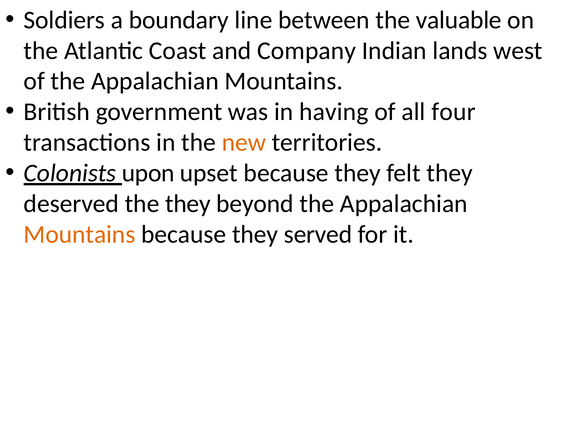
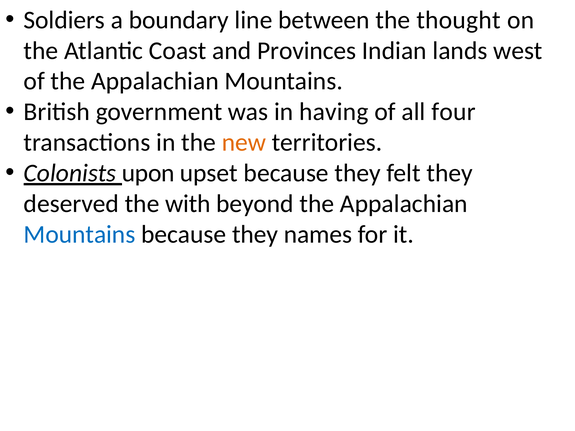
valuable: valuable -> thought (459, 20)
Company: Company -> Provinces (307, 51)
the they: they -> with (188, 204)
Mountains colour: orange -> blue (79, 235)
served: served -> names (318, 235)
